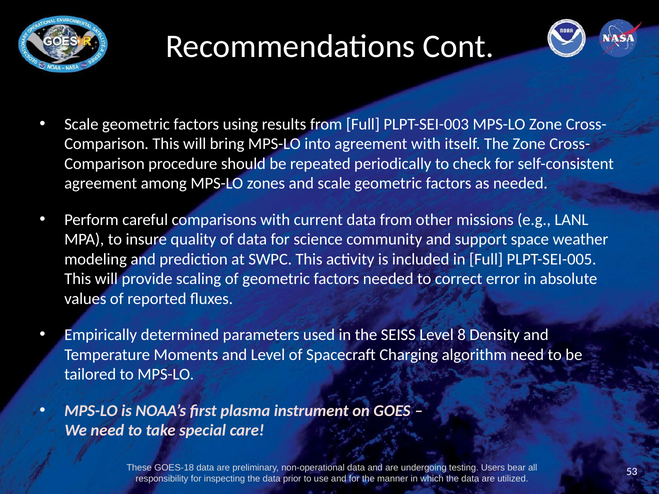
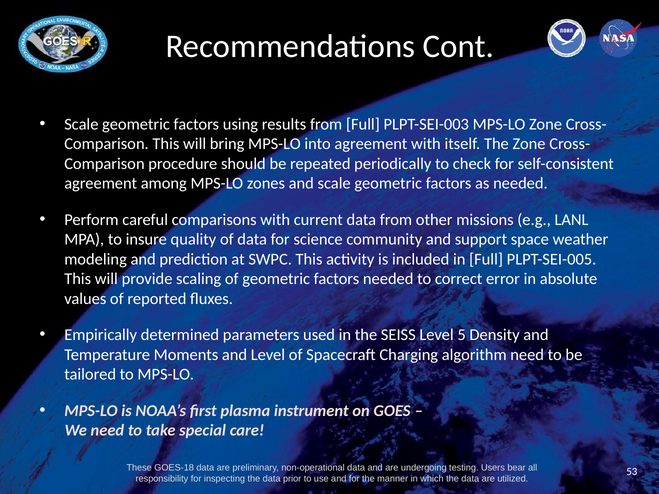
8: 8 -> 5 (462, 335)
